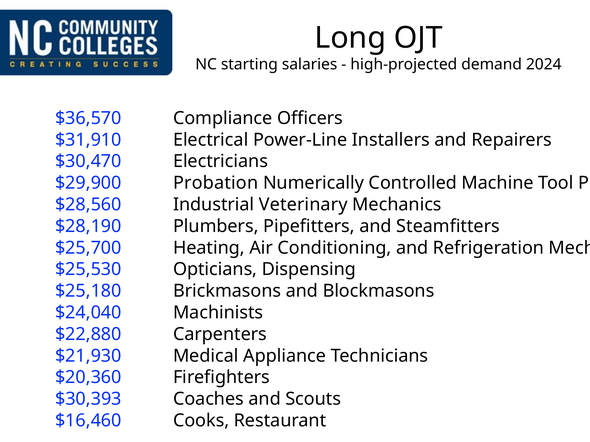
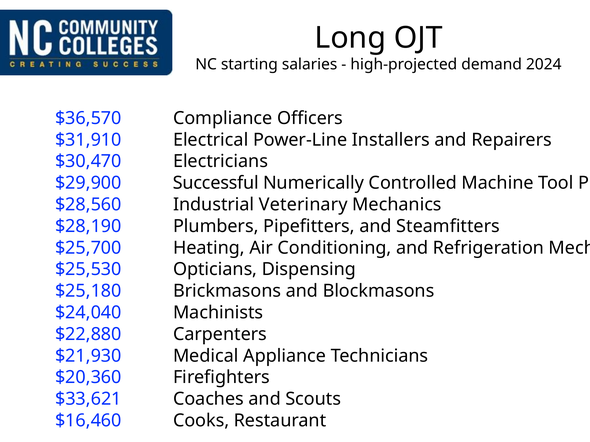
Probation: Probation -> Successful (216, 183)
$30,393: $30,393 -> $33,621 (88, 399)
